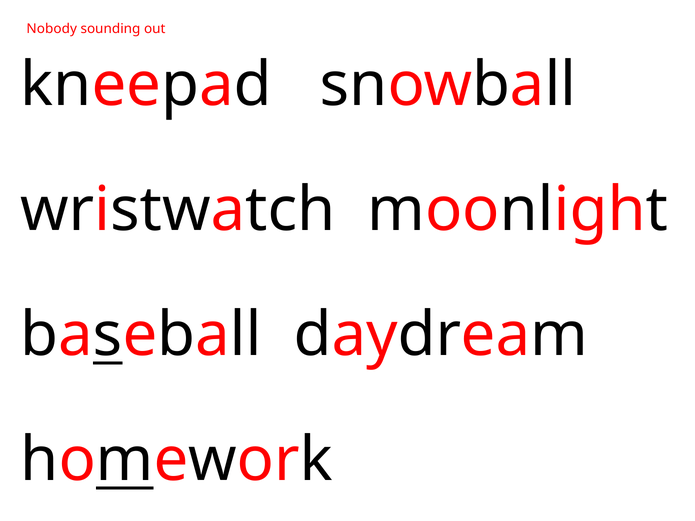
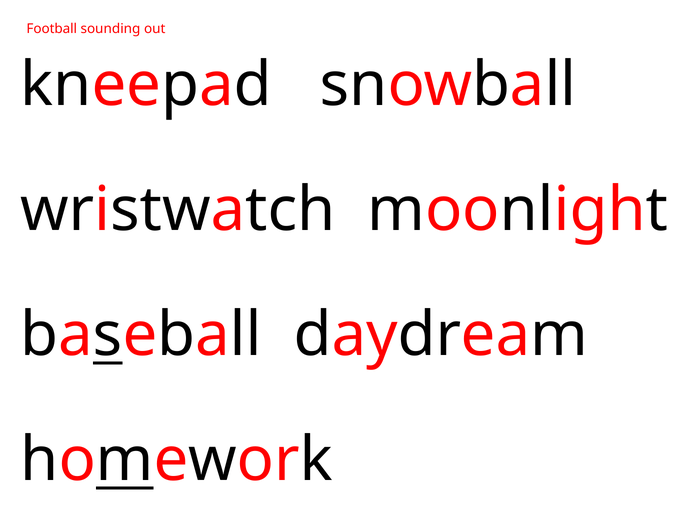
Nobody: Nobody -> Football (52, 29)
